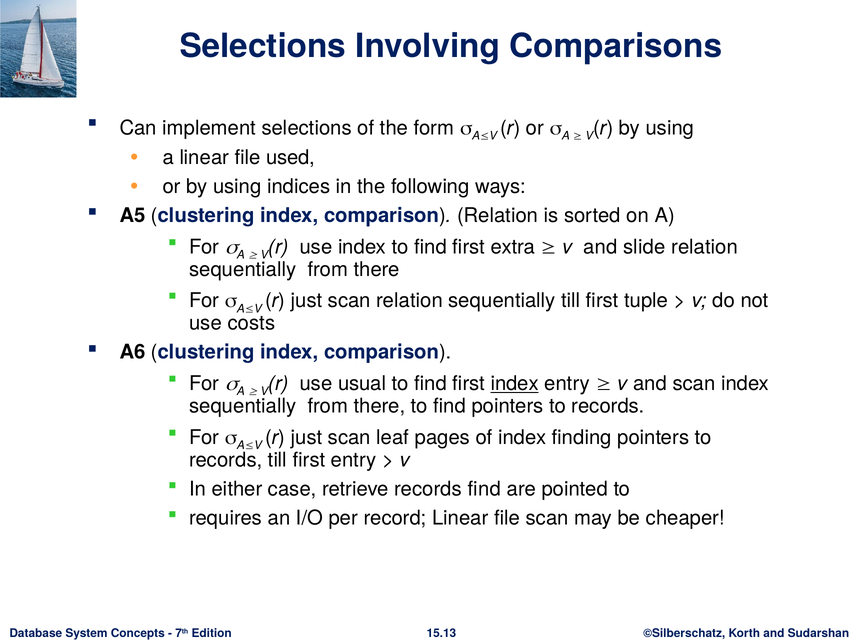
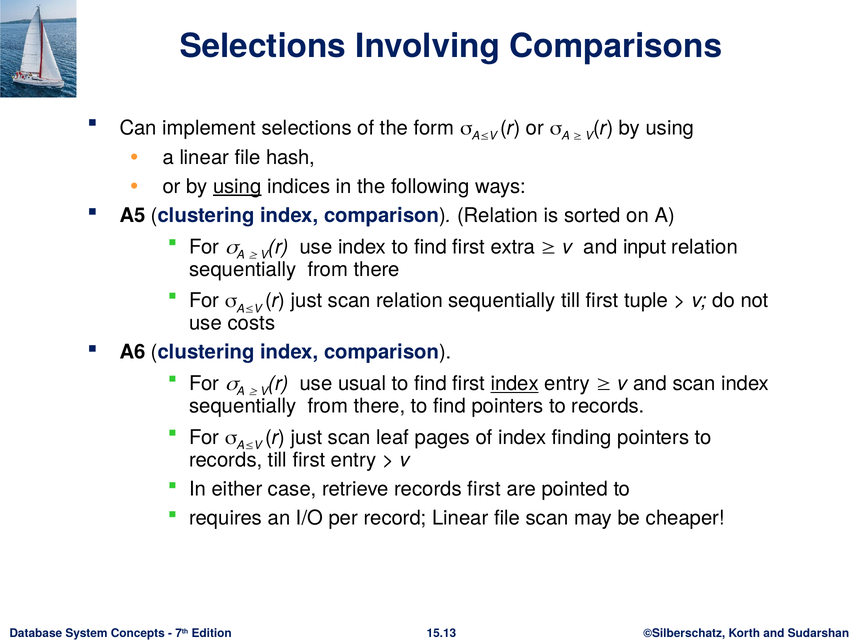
used: used -> hash (291, 157)
using underline: none -> present (237, 186)
slide: slide -> input (645, 247)
records find: find -> first (484, 489)
